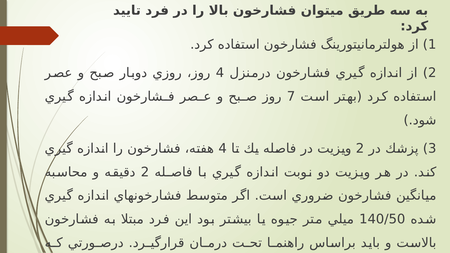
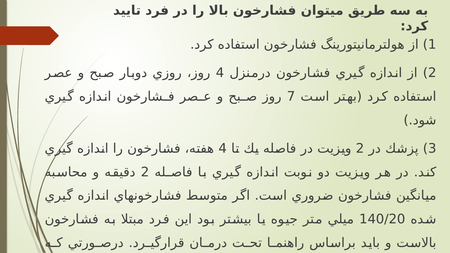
140/50: 140/50 -> 140/20 (382, 219)
